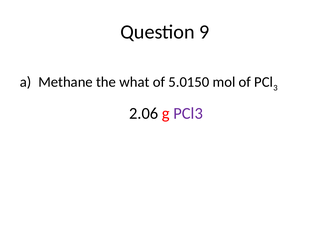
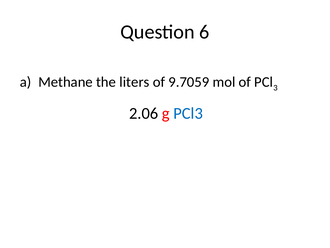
9: 9 -> 6 (204, 32)
what: what -> liters (134, 82)
5.0150: 5.0150 -> 9.7059 (189, 82)
PCl3 colour: purple -> blue (188, 113)
